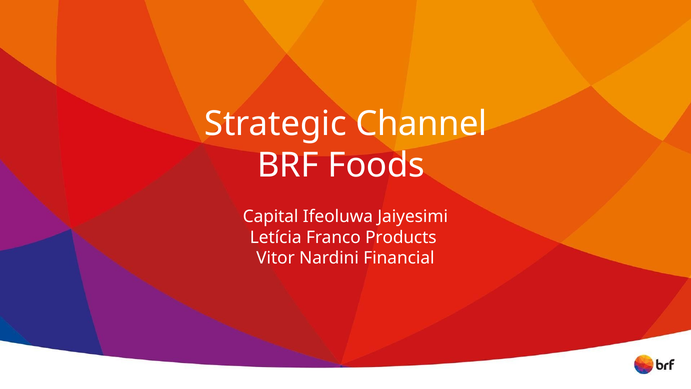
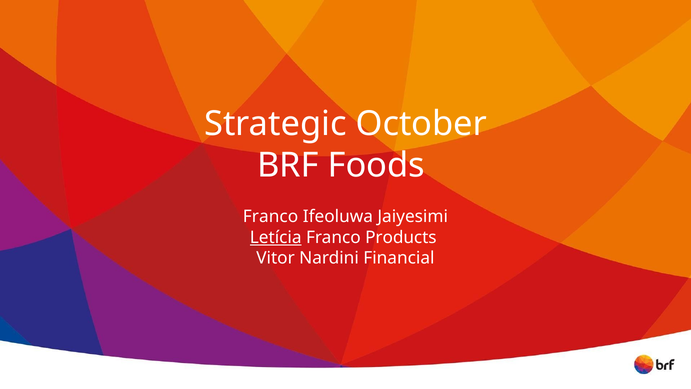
Channel: Channel -> October (421, 124)
Capital: Capital -> Franco (271, 217)
Letícia underline: none -> present (276, 237)
